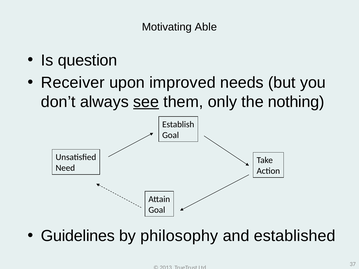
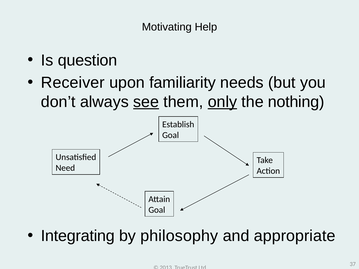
Able: Able -> Help (206, 27)
improved: improved -> familiarity (183, 83)
only underline: none -> present (222, 102)
Guidelines: Guidelines -> Integrating (78, 236)
established: established -> appropriate (295, 236)
